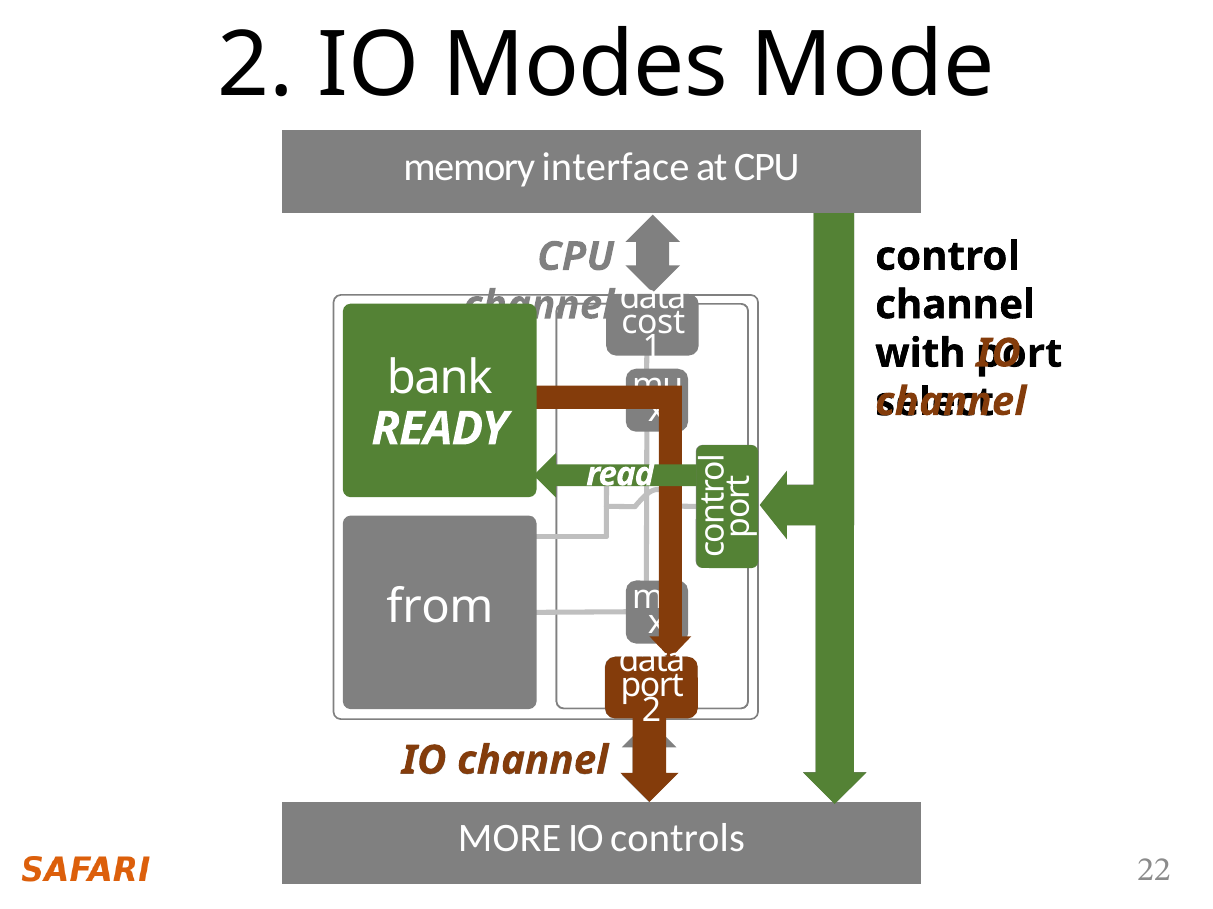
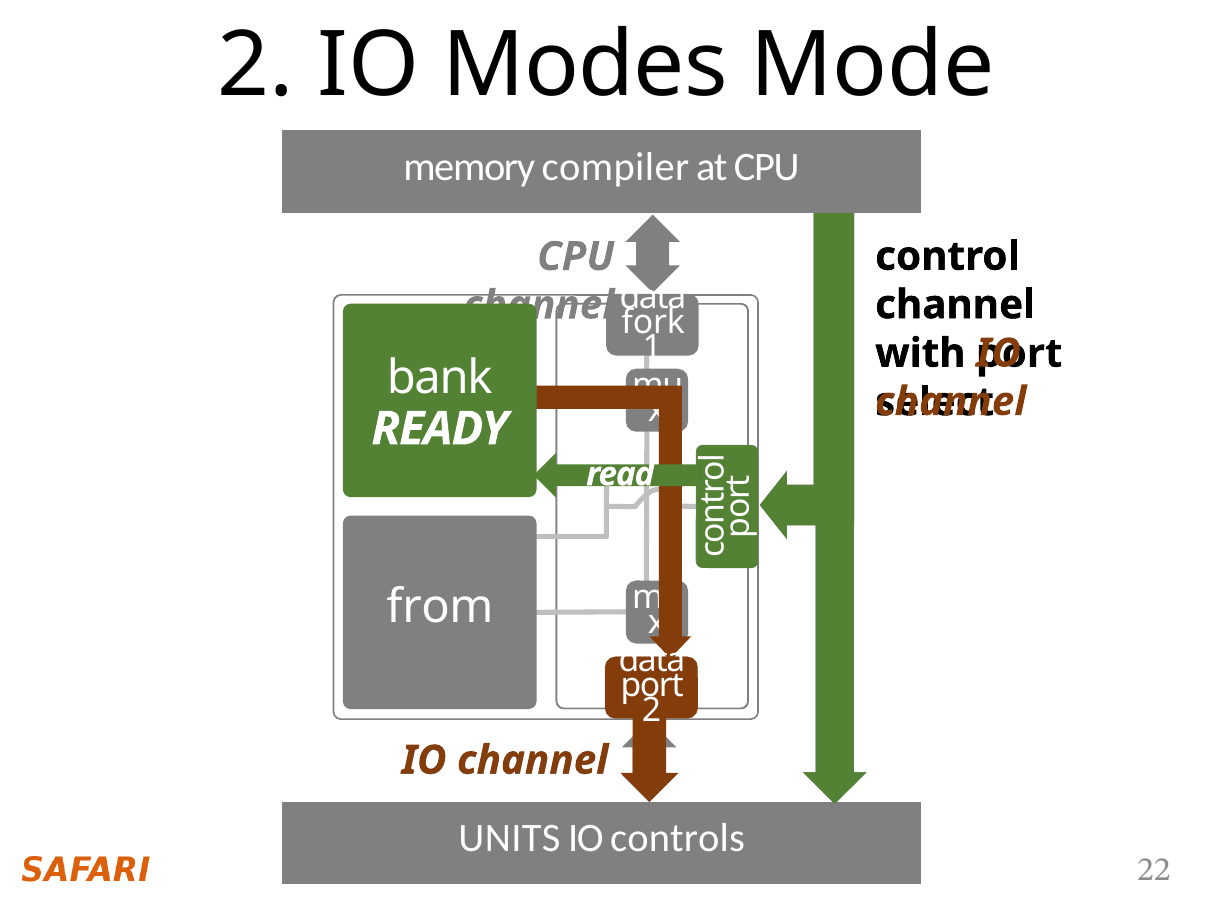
interface: interface -> compiler (615, 167)
cost: cost -> fork (653, 323)
MORE: MORE -> UNITS (510, 839)
